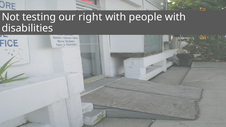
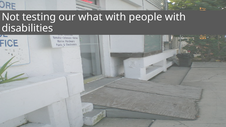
right: right -> what (90, 17)
